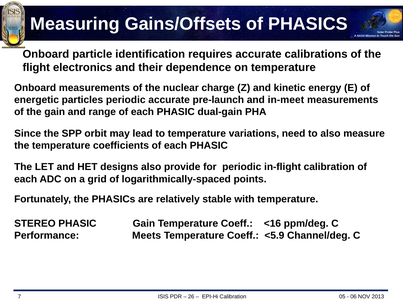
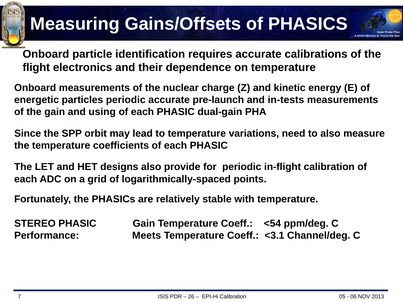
in-meet: in-meet -> in-tests (286, 100)
range: range -> using (102, 112)
<16: <16 -> <54 (272, 224)
<5.9: <5.9 -> <3.1 (274, 236)
